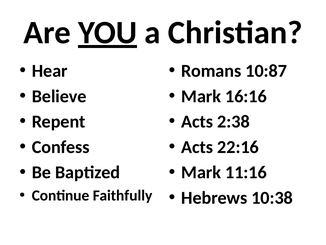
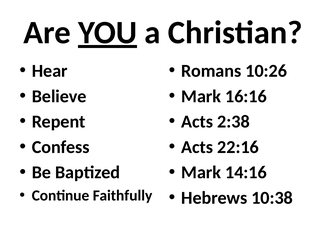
10:87: 10:87 -> 10:26 (266, 71)
11:16: 11:16 -> 14:16 (246, 172)
